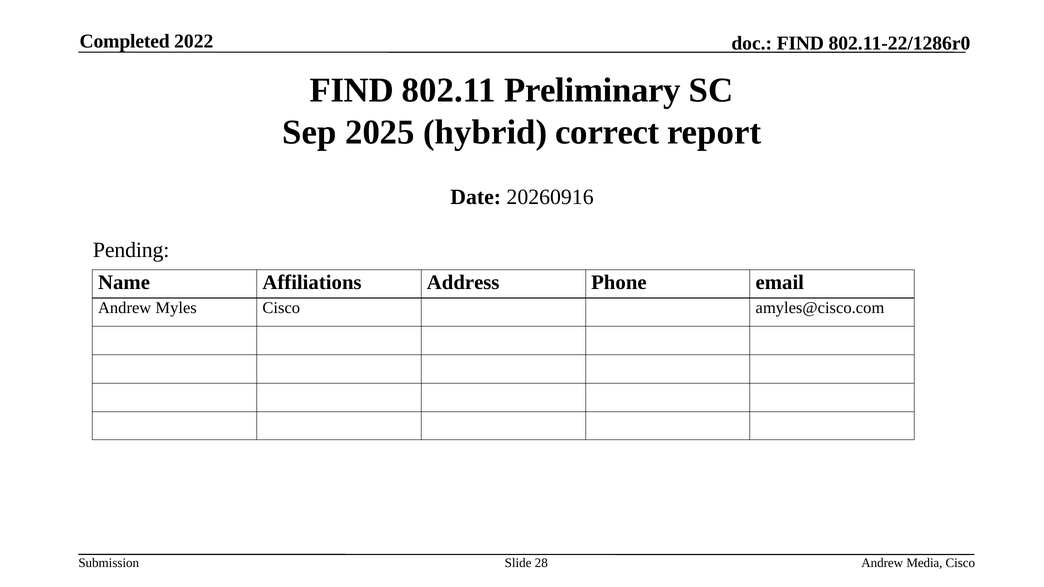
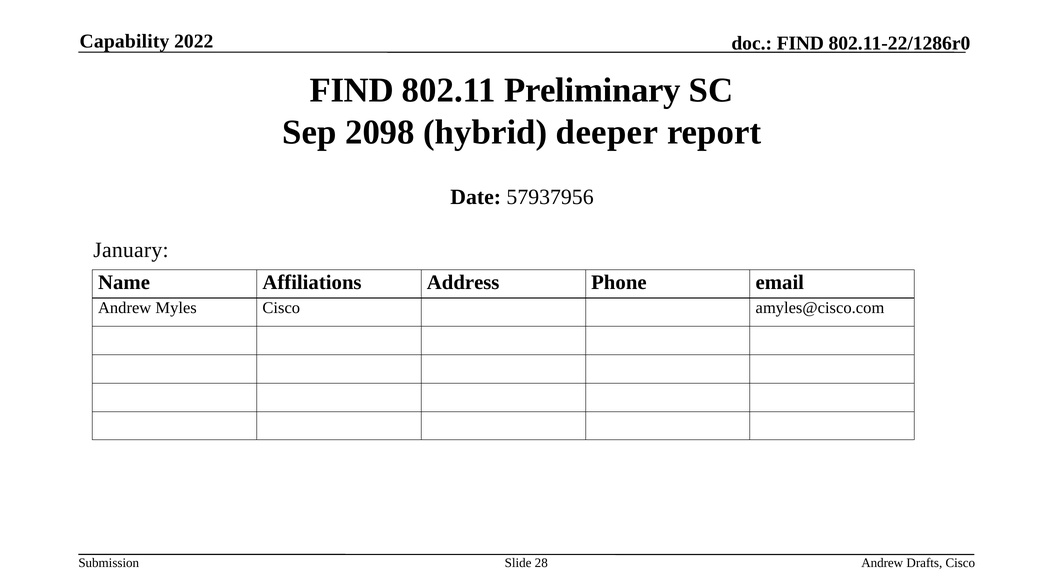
Completed: Completed -> Capability (124, 42)
2025: 2025 -> 2098 (380, 132)
correct: correct -> deeper (607, 132)
20260916: 20260916 -> 57937956 (550, 197)
Pending: Pending -> January (131, 250)
Media: Media -> Drafts (924, 563)
